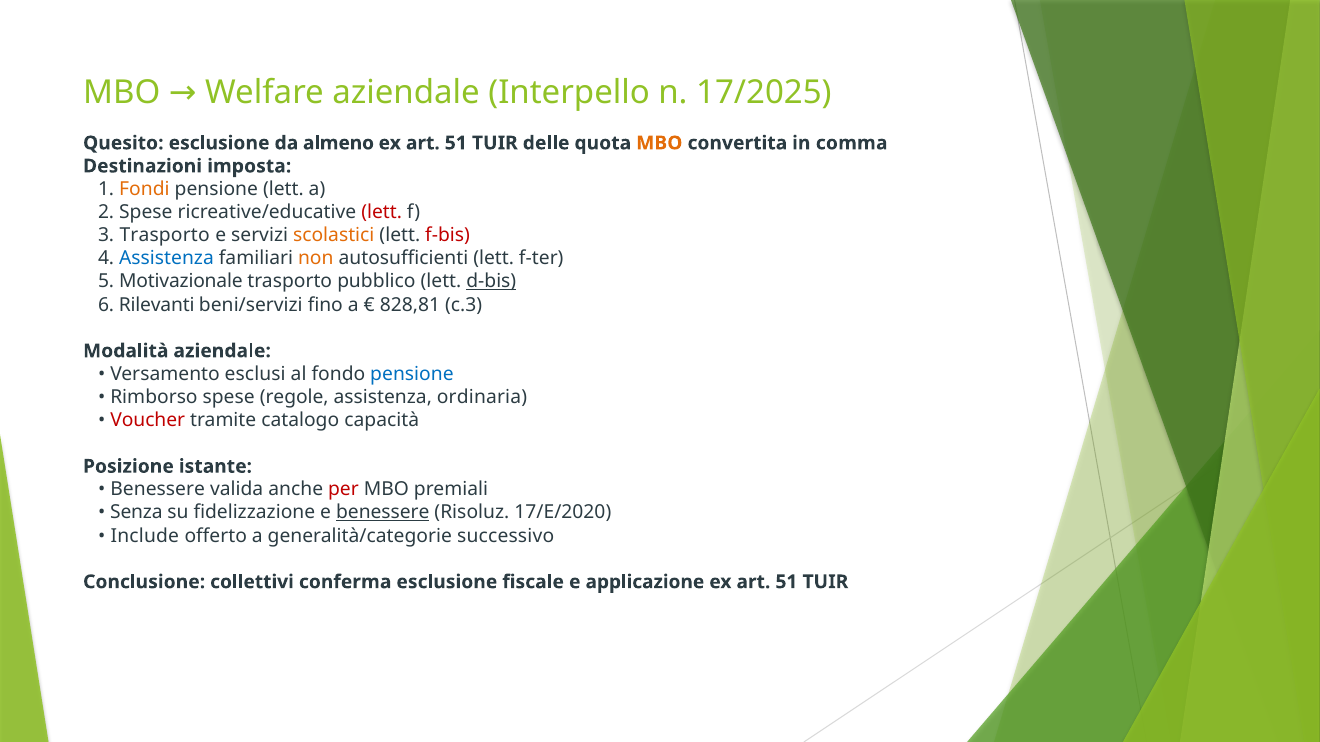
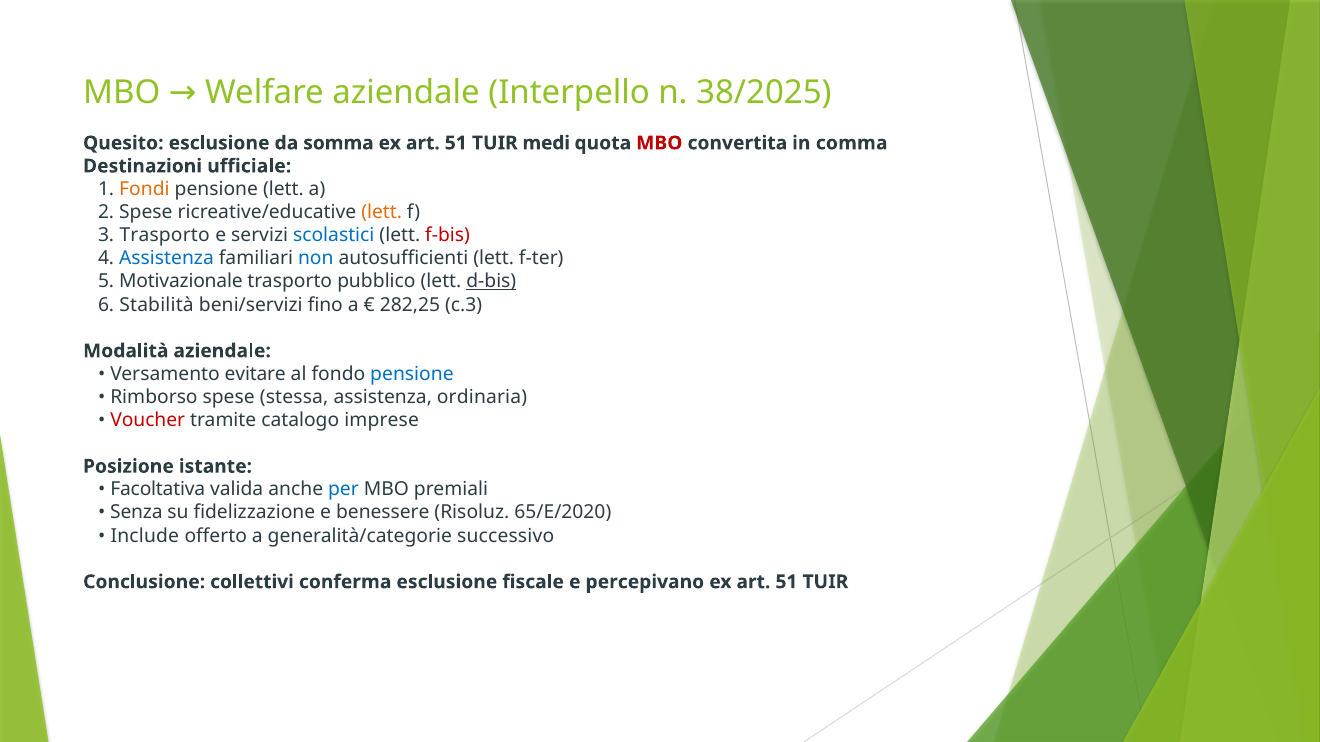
17/2025: 17/2025 -> 38/2025 (764, 93)
almeno: almeno -> somma (338, 143)
delle: delle -> medi (546, 143)
MBO colour: orange -> red (659, 143)
imposta: imposta -> ufficiale (249, 166)
lett colour: red -> orange (382, 212)
scolastici colour: orange -> blue (334, 236)
non colour: orange -> blue (316, 259)
Rilevanti: Rilevanti -> Stabilità (157, 305)
828,81: 828,81 -> 282,25 (410, 305)
esclusi: esclusi -> evitare (255, 374)
regole: regole -> stessa (294, 397)
capacità: capacità -> imprese (382, 420)
Benessere: Benessere -> Facoltativa (158, 490)
per colour: red -> blue (343, 490)
benessere underline: present -> none (383, 513)
17/E/2020: 17/E/2020 -> 65/E/2020 (563, 513)
applicazione: applicazione -> percepivano (645, 582)
